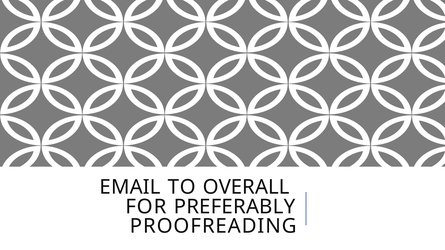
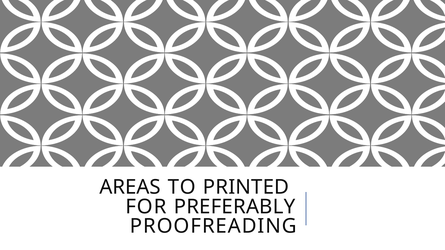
EMAIL: EMAIL -> AREAS (130, 187)
OVERALL: OVERALL -> PRINTED (246, 187)
